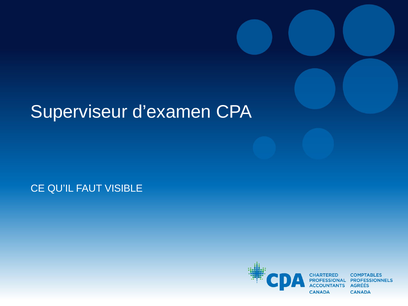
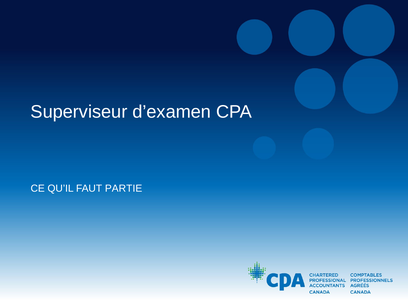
VISIBLE: VISIBLE -> PARTIE (124, 188)
